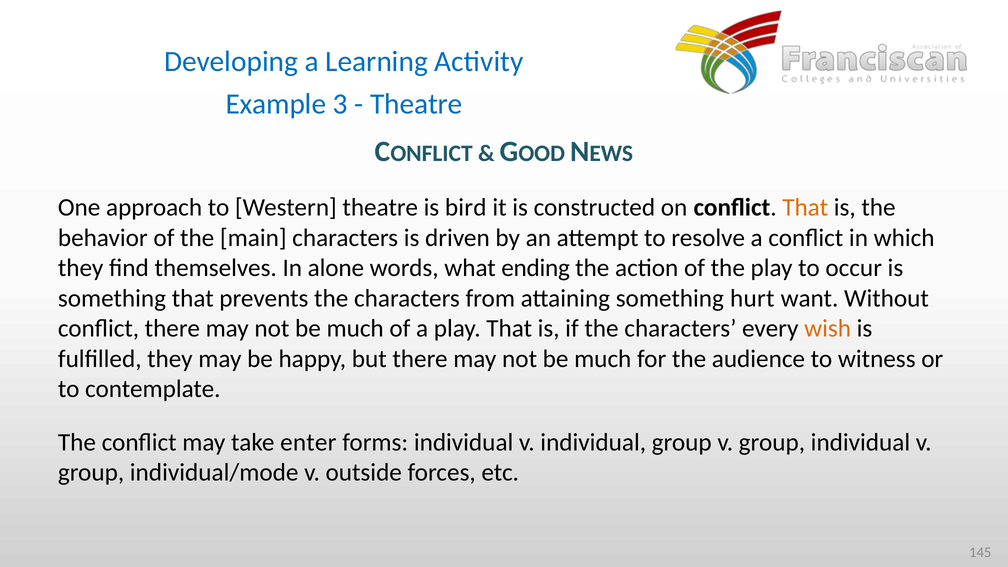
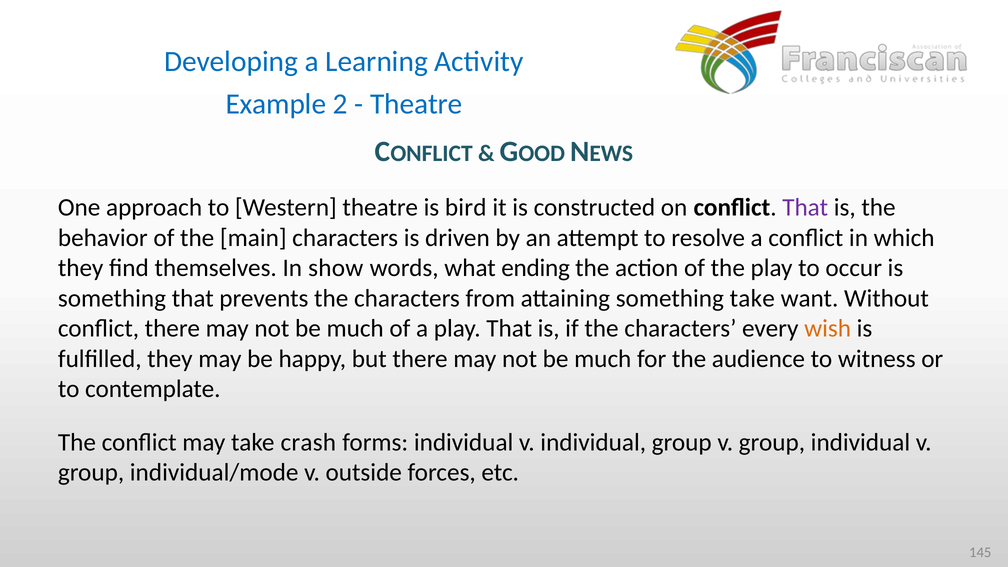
3: 3 -> 2 (340, 104)
That colour: orange -> purple (805, 207)
alone: alone -> show (336, 268)
something hurt: hurt -> take (752, 298)
enter: enter -> crash (308, 442)
